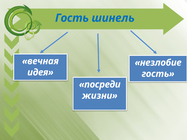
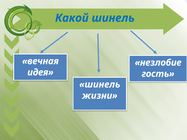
Гость: Гость -> Какой (72, 18)
посреди: посреди -> шинель (100, 85)
